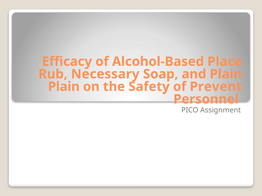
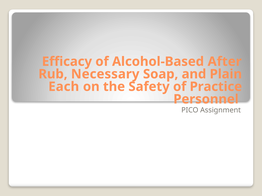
Place: Place -> After (225, 62)
Plain: Plain -> Each (64, 87)
Prevent: Prevent -> Practice (216, 87)
